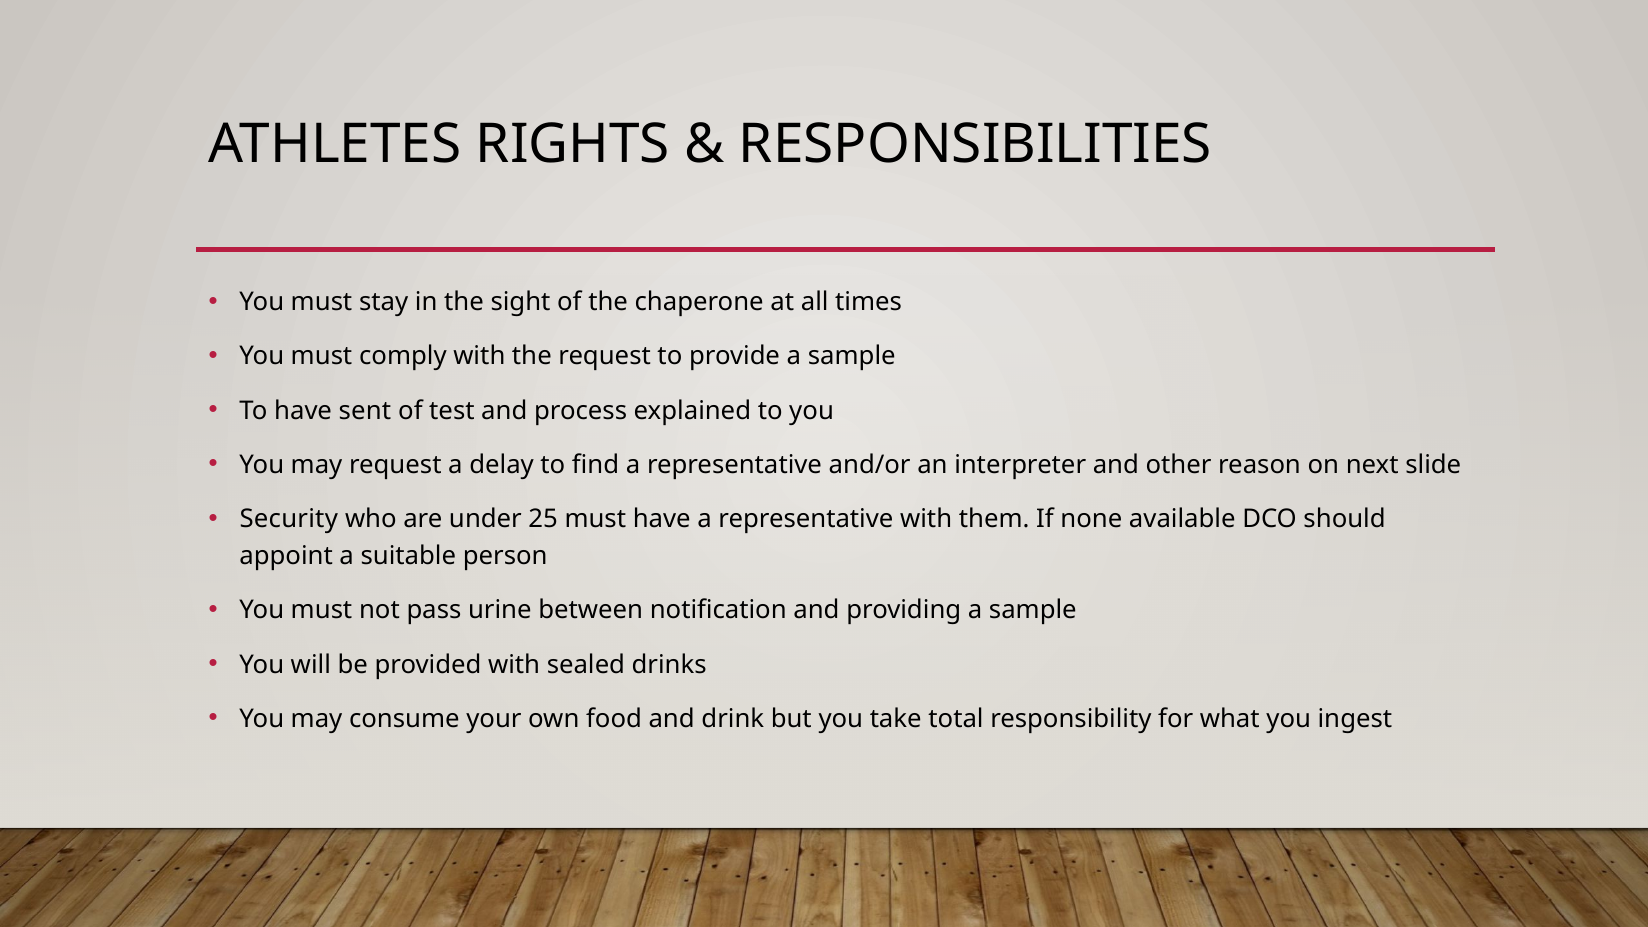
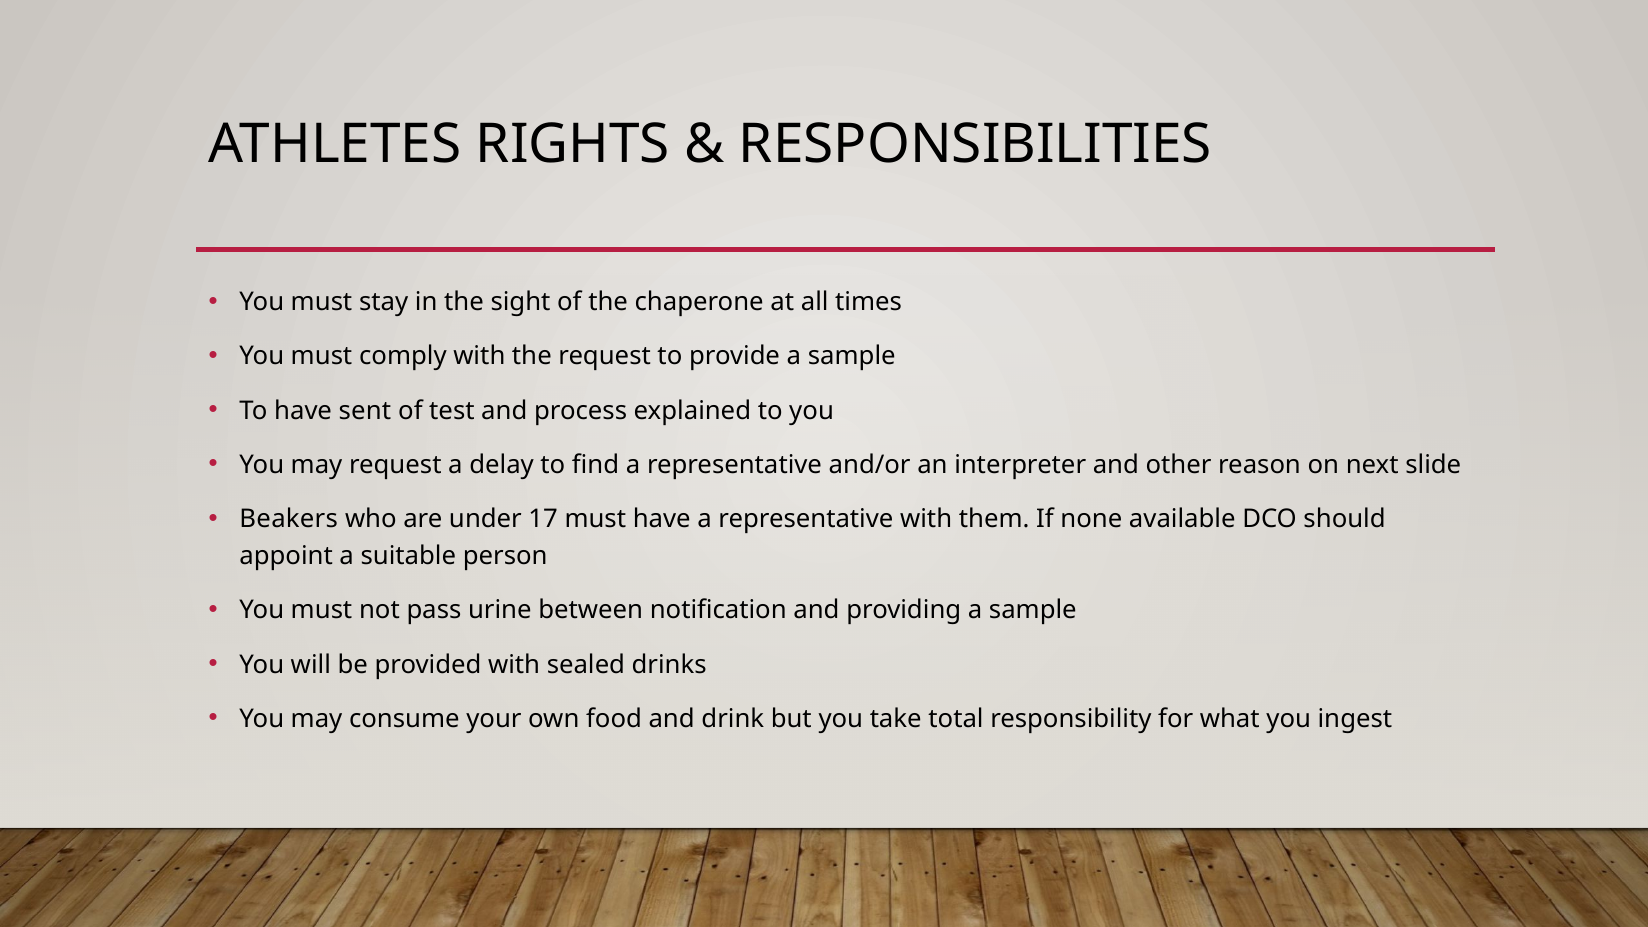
Security: Security -> Beakers (289, 519)
25: 25 -> 17 (543, 519)
